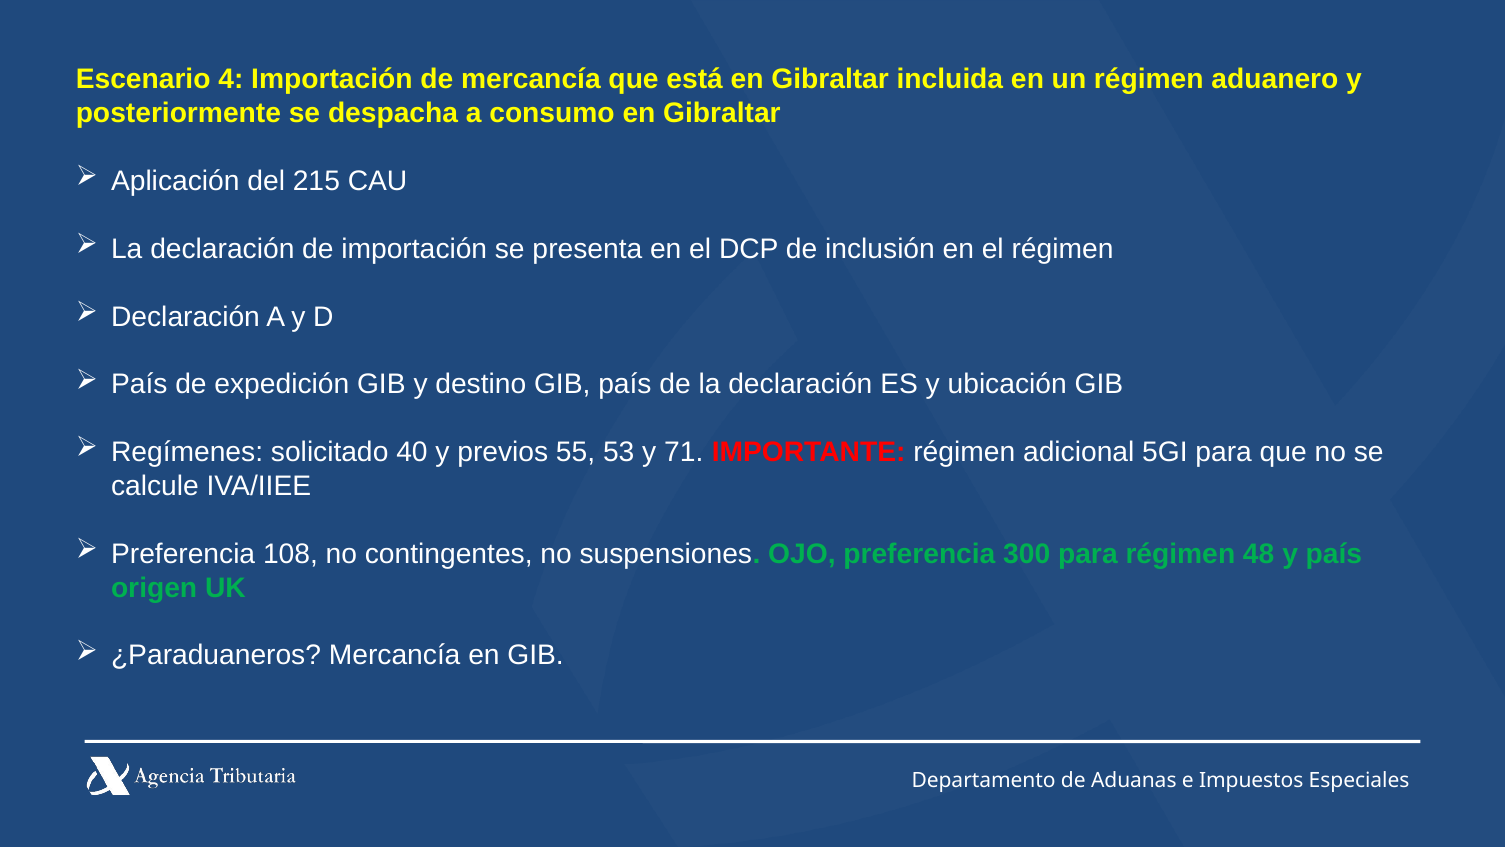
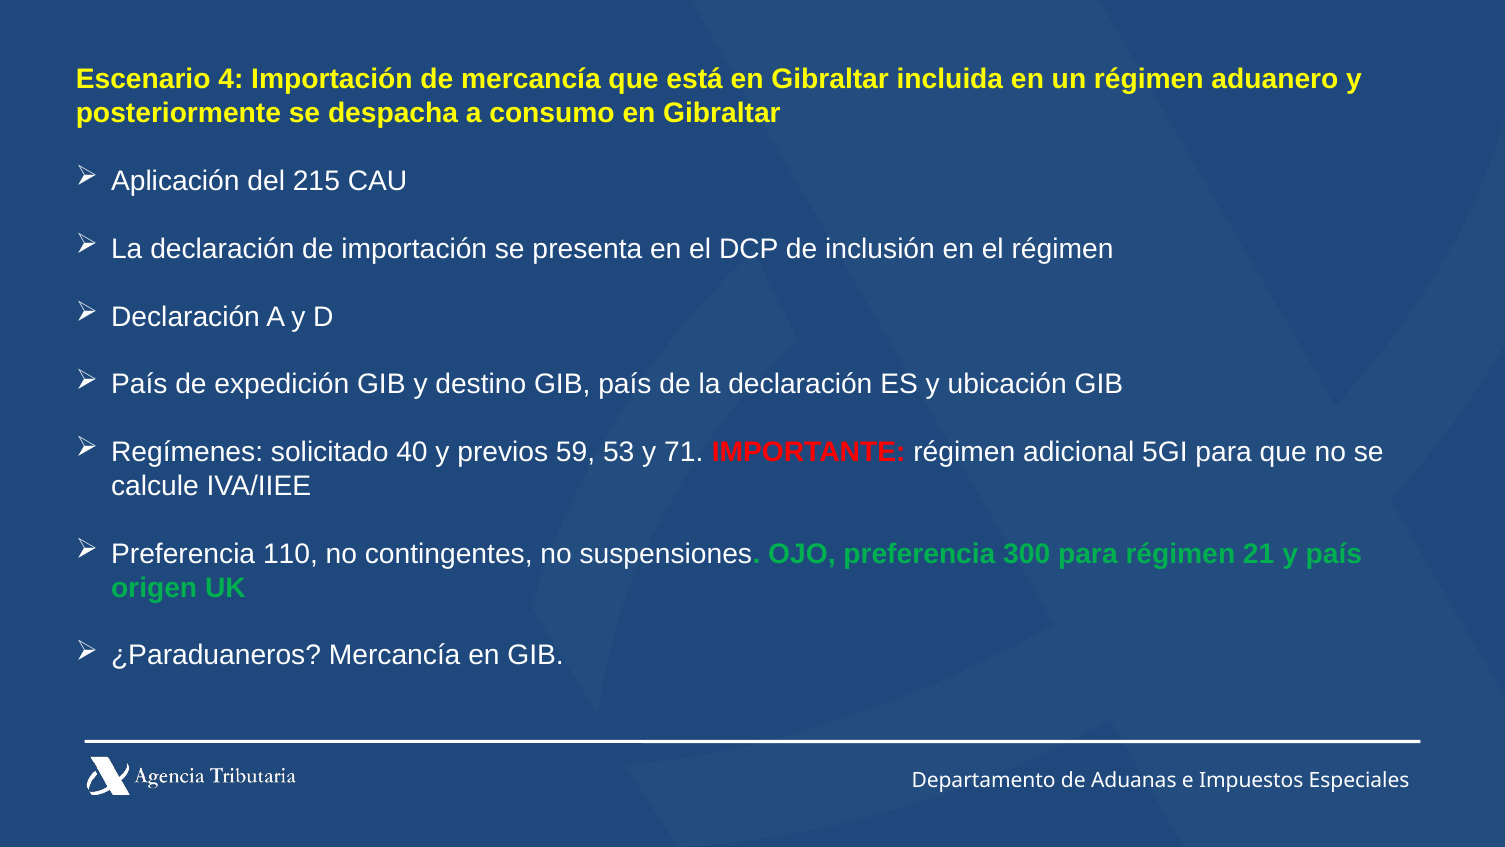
55: 55 -> 59 (576, 452)
108: 108 -> 110 (290, 554)
48: 48 -> 21 (1259, 554)
